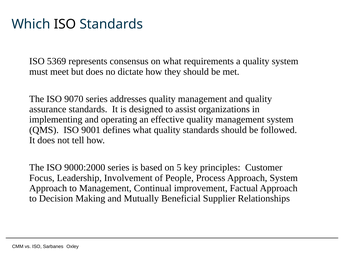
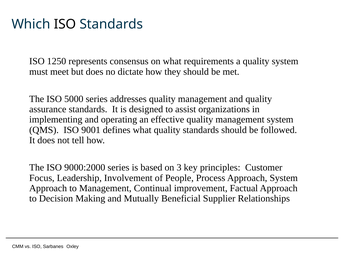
5369: 5369 -> 1250 (57, 61)
9070: 9070 -> 5000 (74, 99)
5: 5 -> 3 (179, 168)
